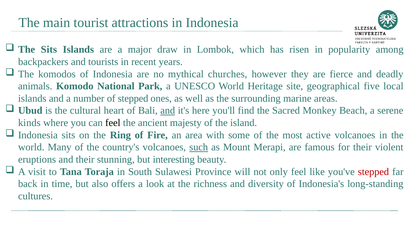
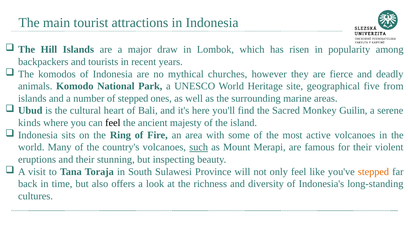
The Sits: Sits -> Hill (49, 50)
local: local -> from (393, 86)
and underline: present -> none (168, 111)
Beach: Beach -> Guilin (353, 111)
interesting: interesting -> inspecting (174, 160)
stepped colour: red -> orange (373, 172)
